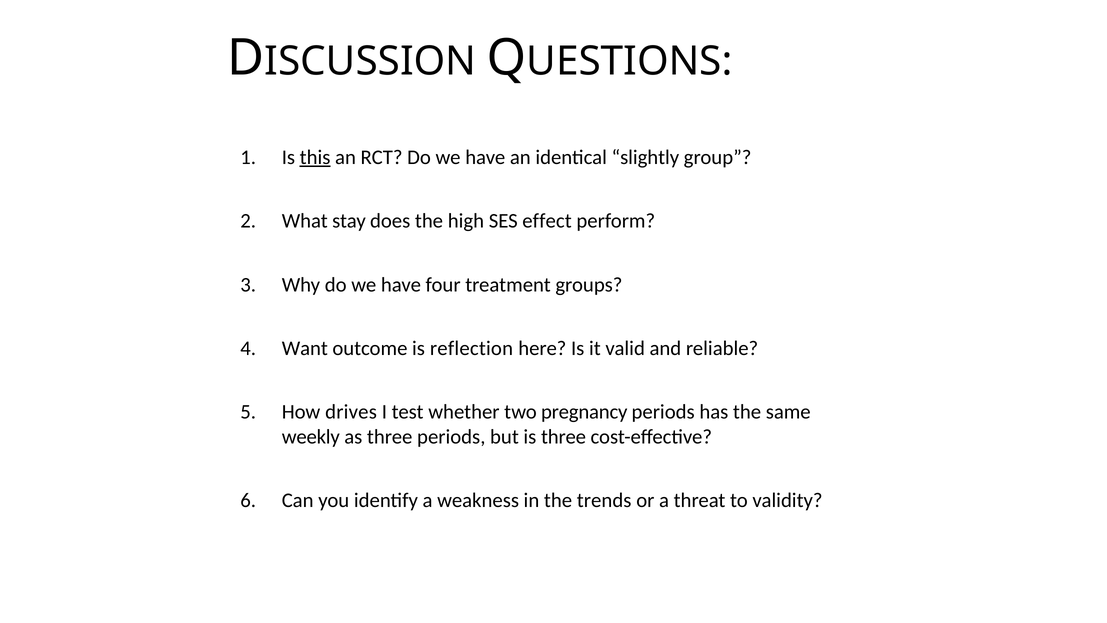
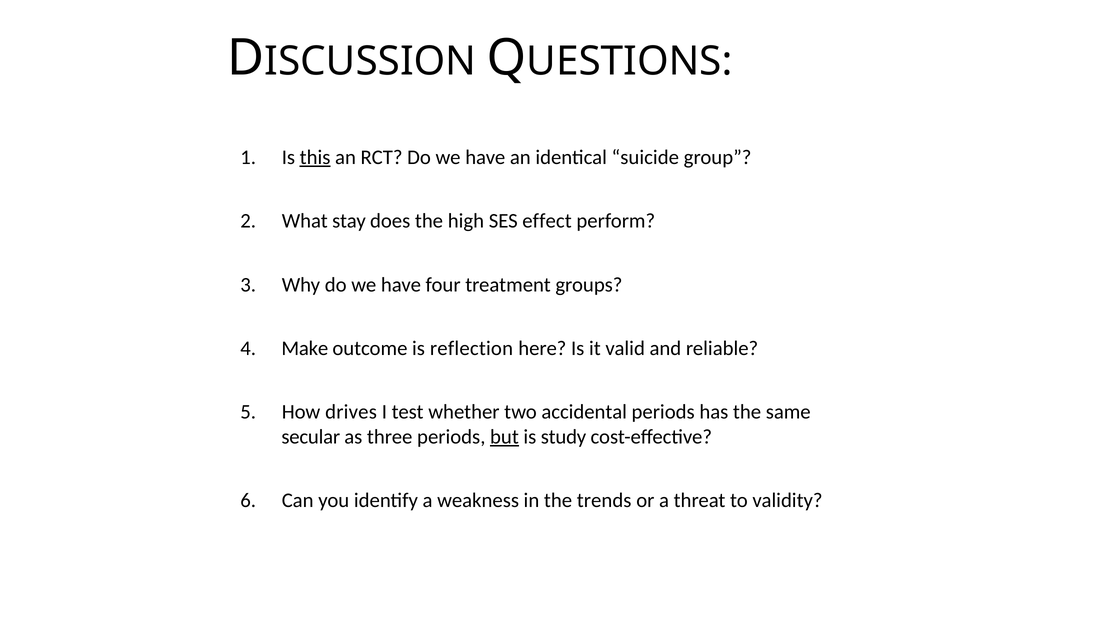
slightly: slightly -> suicide (645, 157)
Want: Want -> Make (305, 348)
pregnancy: pregnancy -> accidental (584, 412)
weekly: weekly -> secular (311, 437)
but underline: none -> present (504, 437)
is three: three -> study (564, 437)
